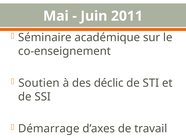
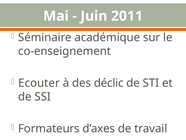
Soutien: Soutien -> Ecouter (39, 83)
Démarrage: Démarrage -> Formateurs (49, 128)
